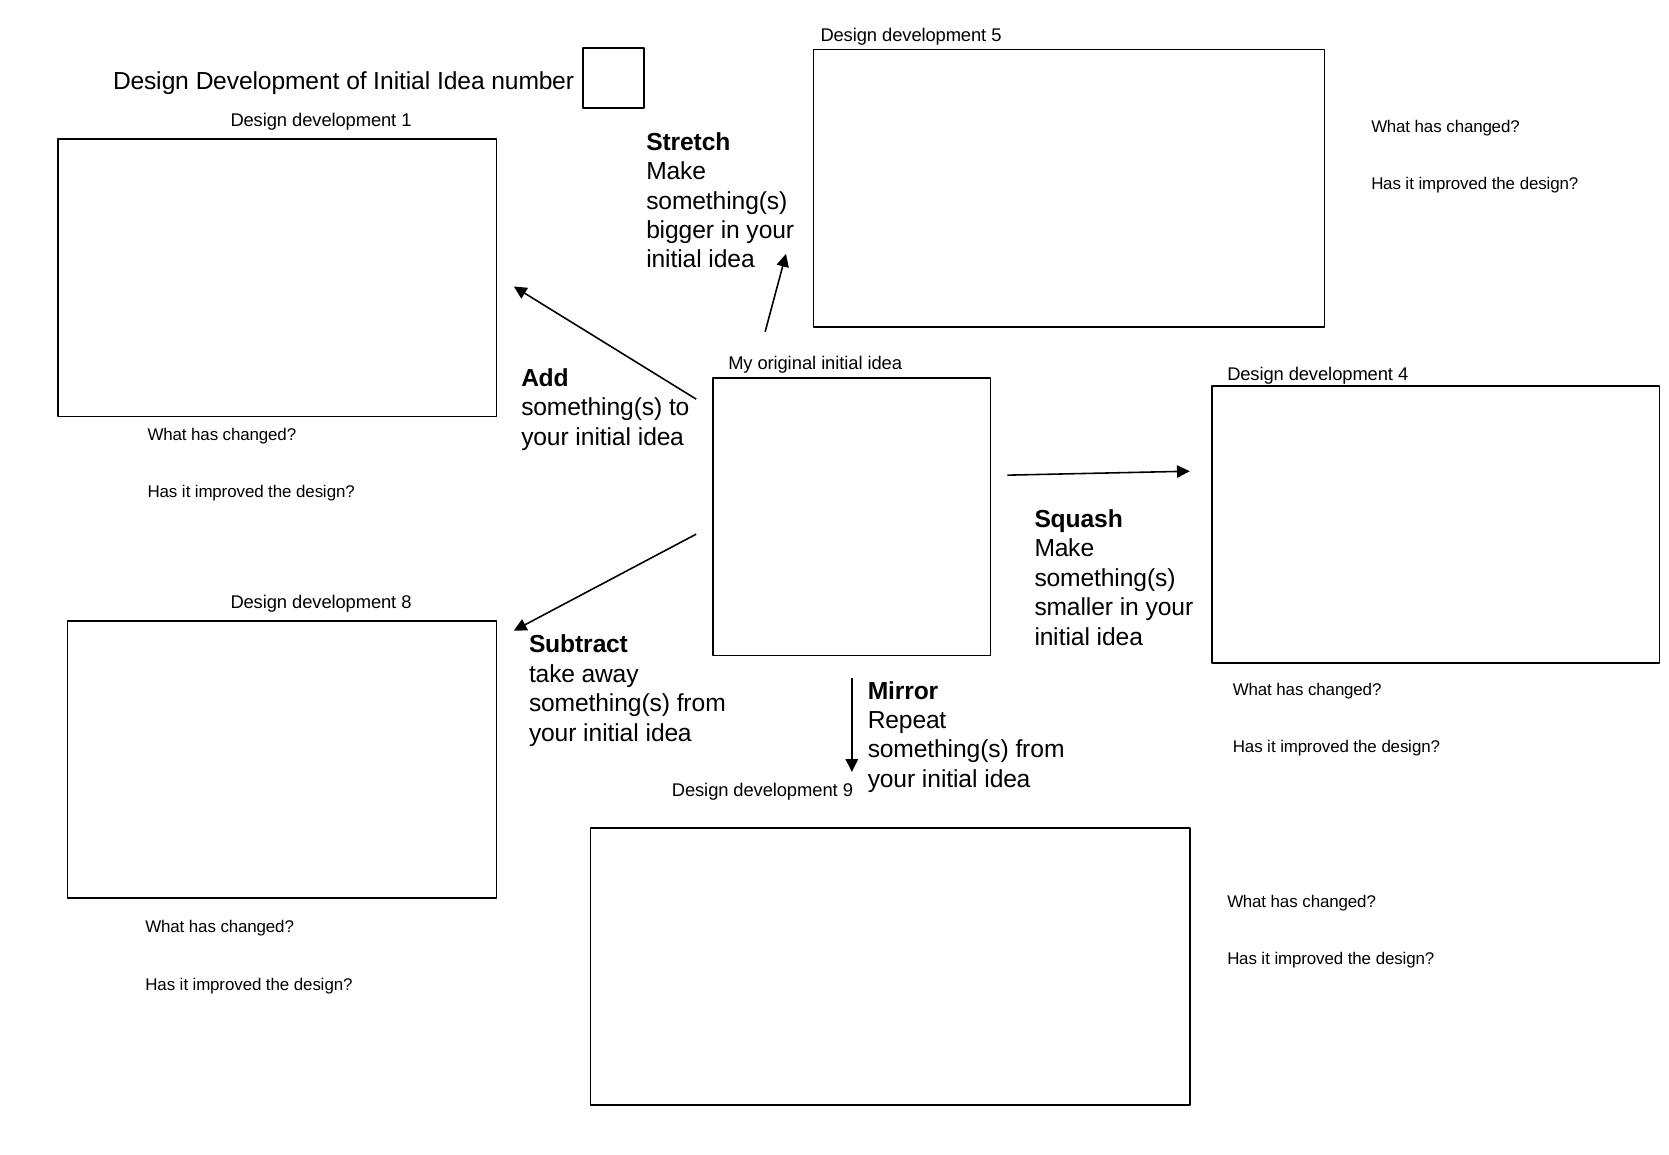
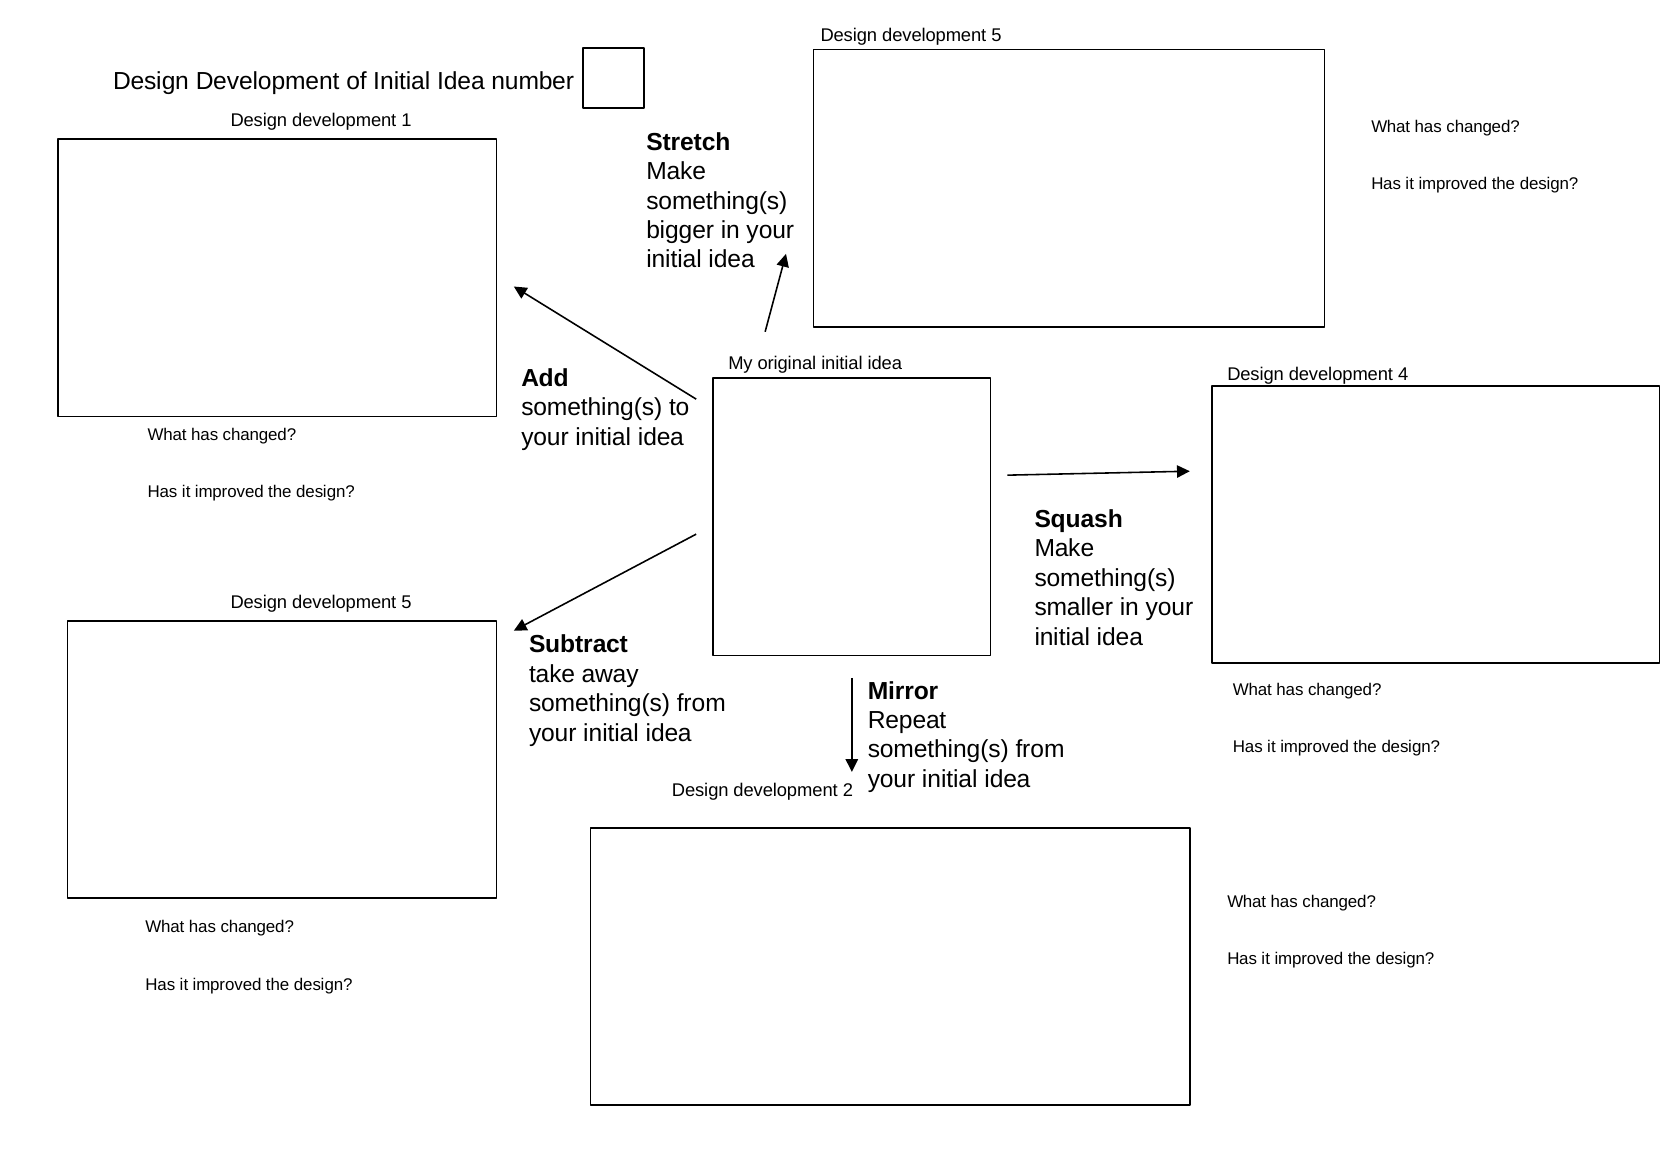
8: 8 -> 5 (407, 602)
9: 9 -> 2 (848, 791)
